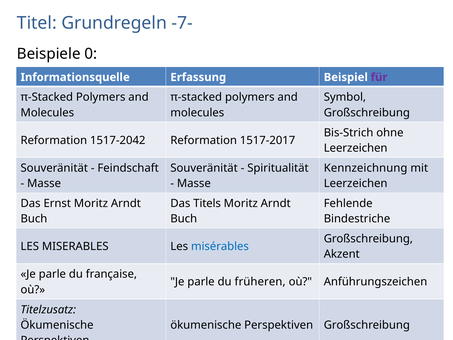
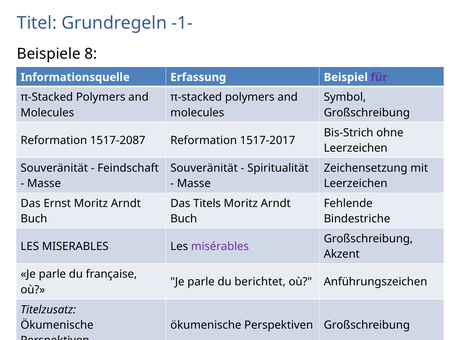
-7-: -7- -> -1- (182, 23)
0: 0 -> 8 (91, 54)
1517-2042: 1517-2042 -> 1517-2087 (118, 140)
Kennzeichnung: Kennzeichnung -> Zeichensetzung (366, 168)
misérables colour: blue -> purple (220, 246)
früheren: früheren -> berichtet (260, 282)
